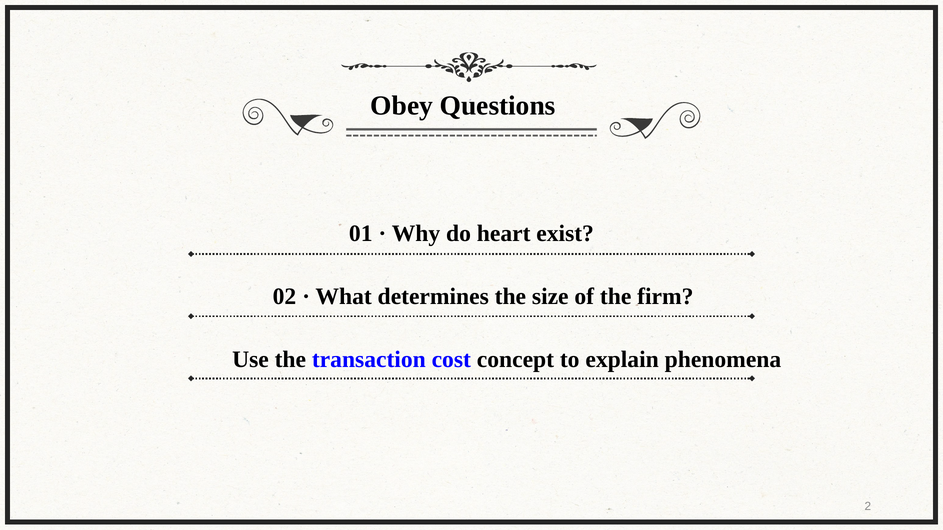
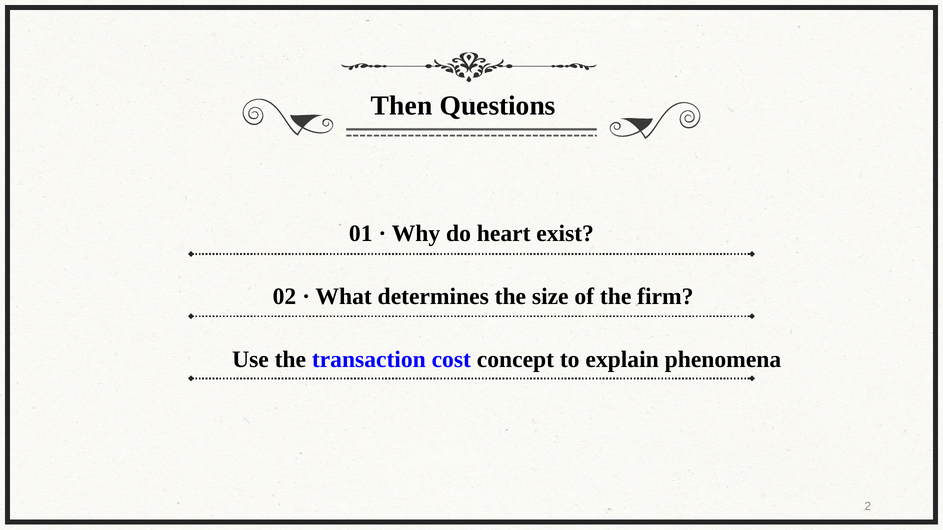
Obey: Obey -> Then (402, 106)
